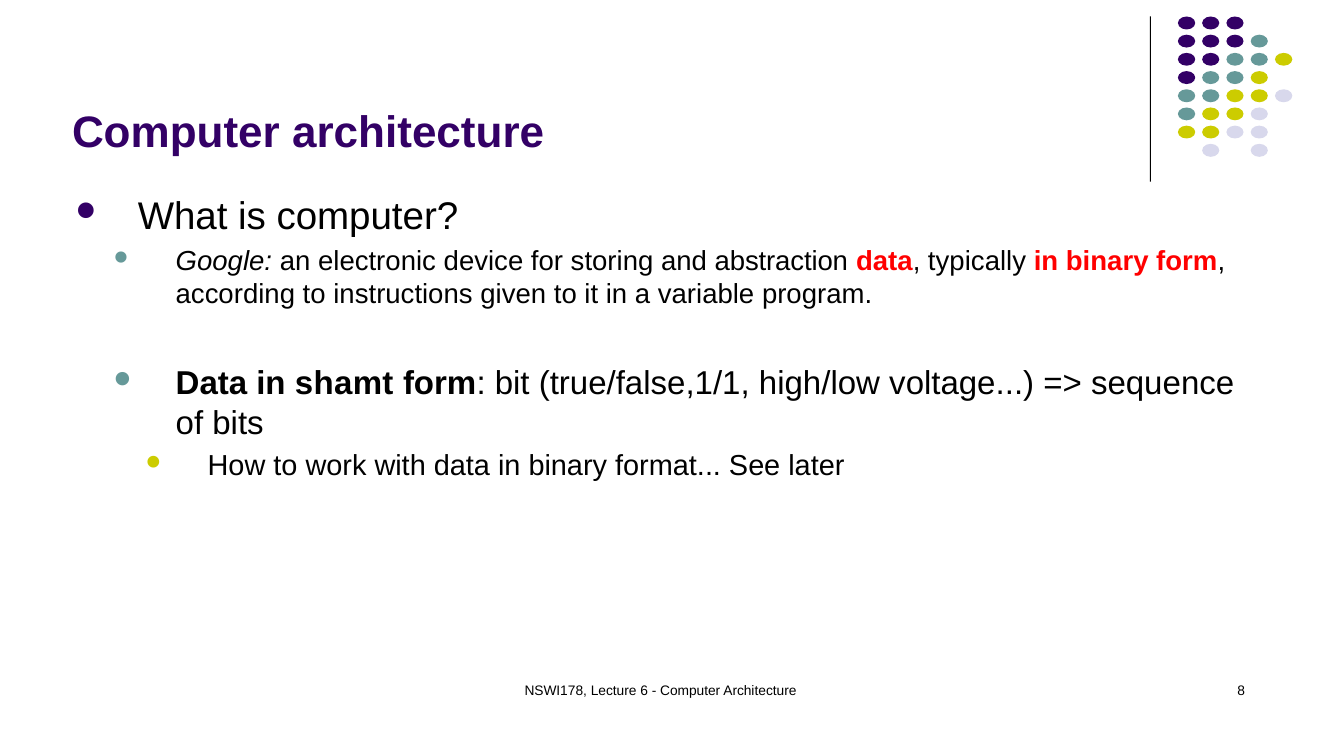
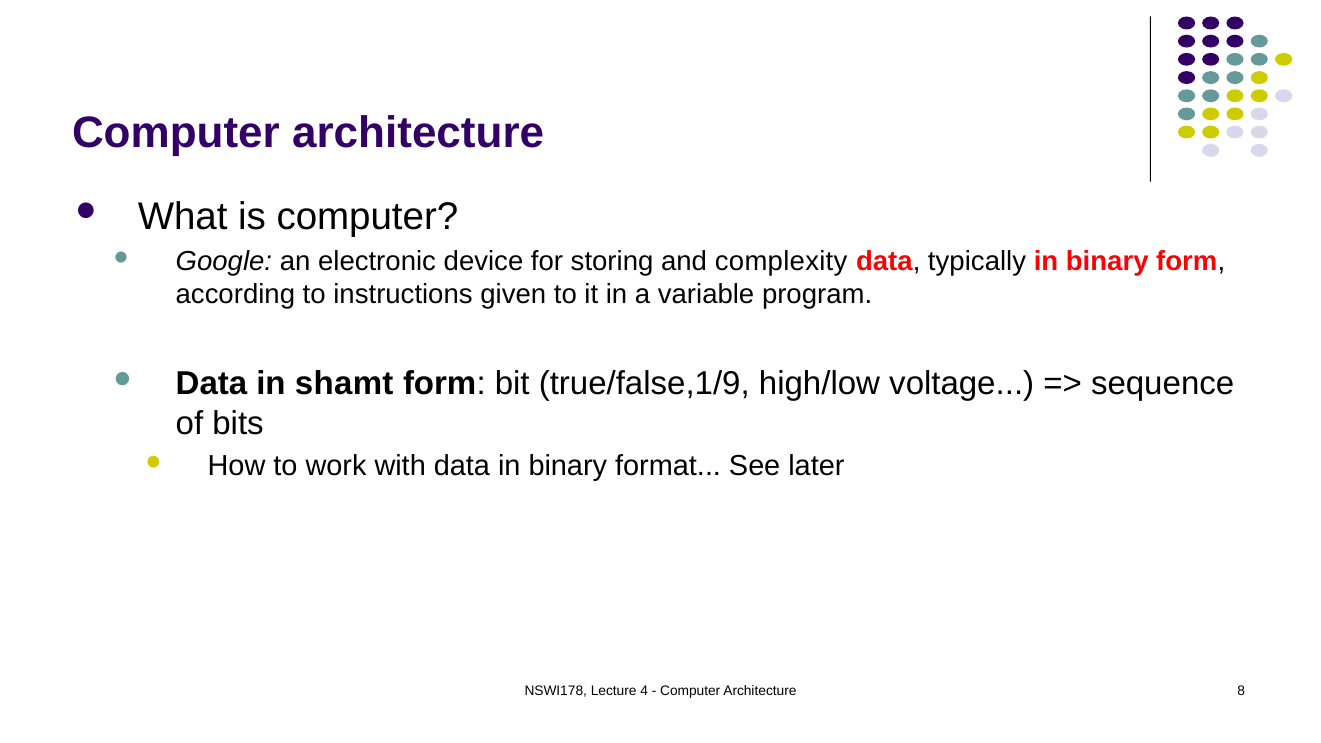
abstraction: abstraction -> complexity (781, 261)
true/false,1/1: true/false,1/1 -> true/false,1/9 (644, 384)
6: 6 -> 4 (644, 691)
